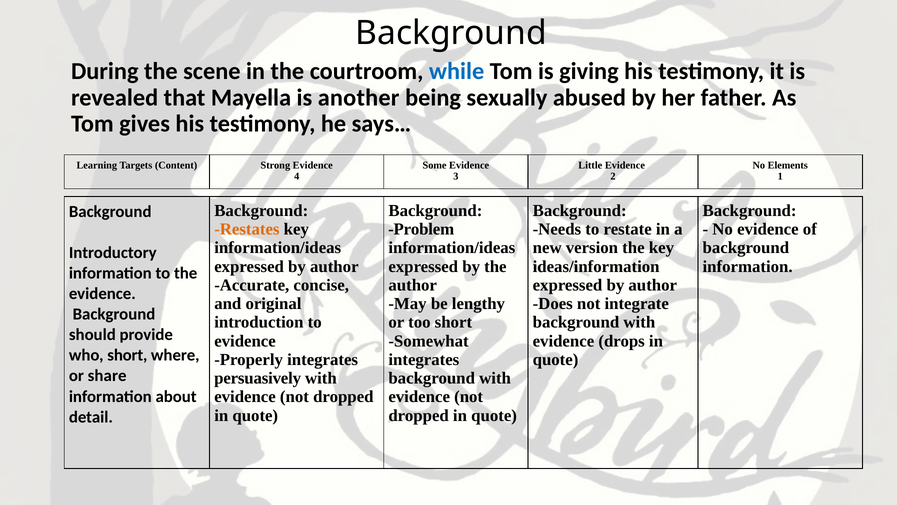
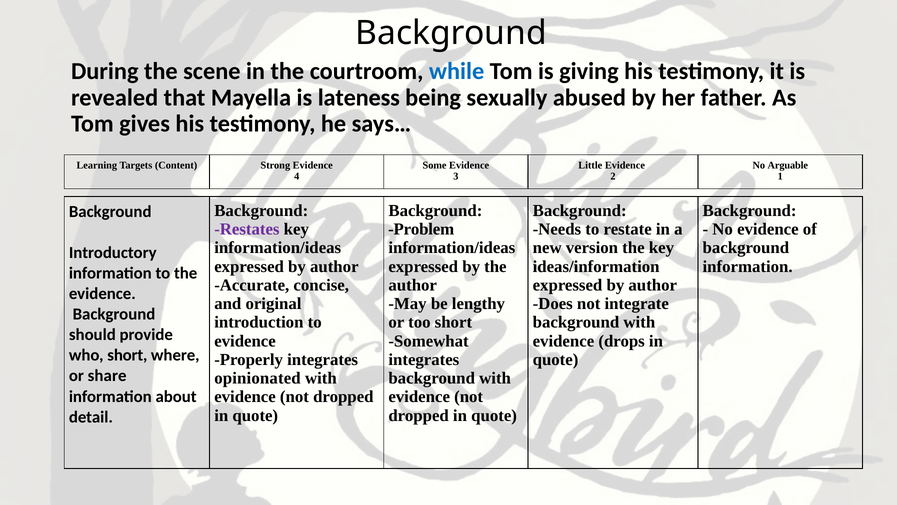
another: another -> lateness (359, 97)
Elements: Elements -> Arguable (788, 165)
Restates colour: orange -> purple (247, 229)
persuasively: persuasively -> opinionated (257, 378)
